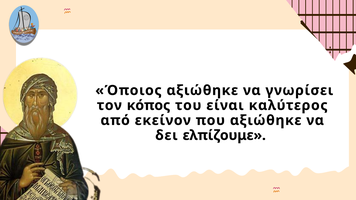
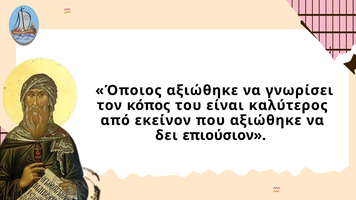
ελπίζουμε: ελπίζουμε -> επιούσιον (224, 135)
